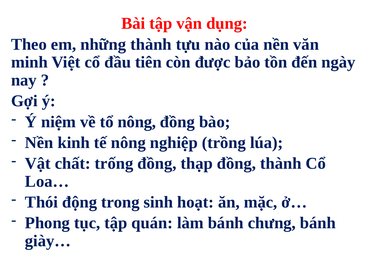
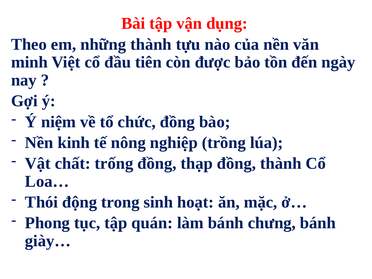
tổ nông: nông -> chức (137, 122)
